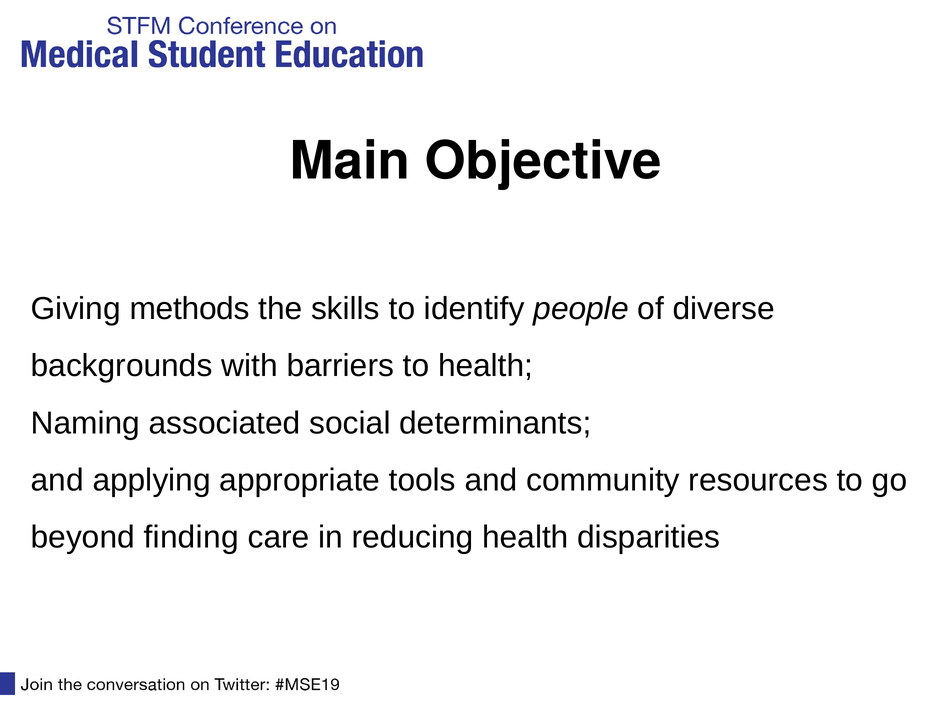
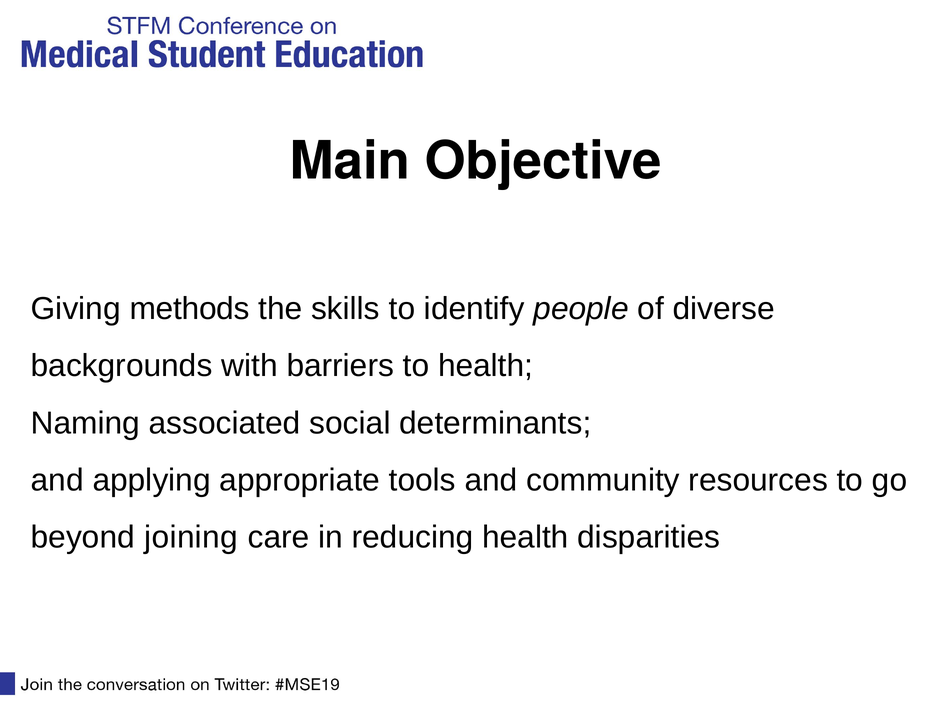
finding: finding -> joining (191, 537)
